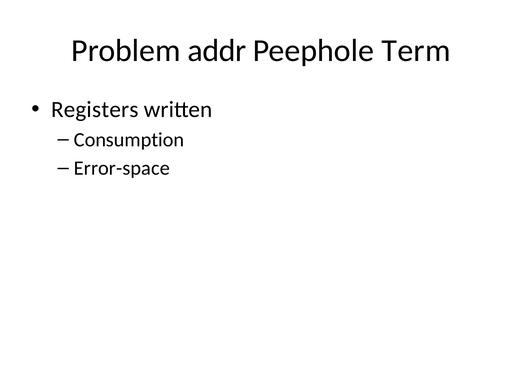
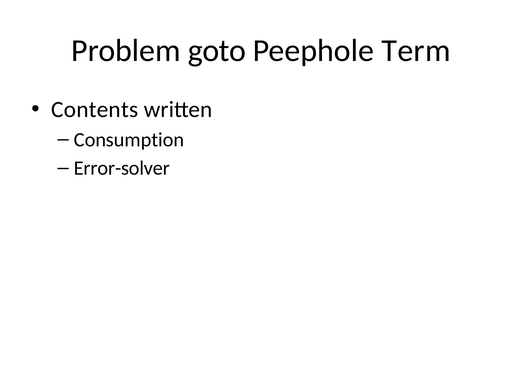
addr: addr -> goto (217, 51)
Registers: Registers -> Contents (95, 110)
Error-space: Error-space -> Error-solver (122, 168)
